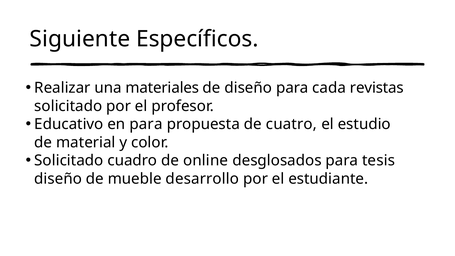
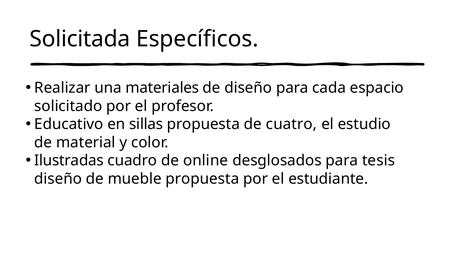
Siguiente: Siguiente -> Solicitada (80, 39)
revistas: revistas -> espacio (377, 88)
en para: para -> sillas (146, 124)
Solicitado: Solicitado -> Ilustradas (69, 161)
mueble desarrollo: desarrollo -> propuesta (202, 179)
